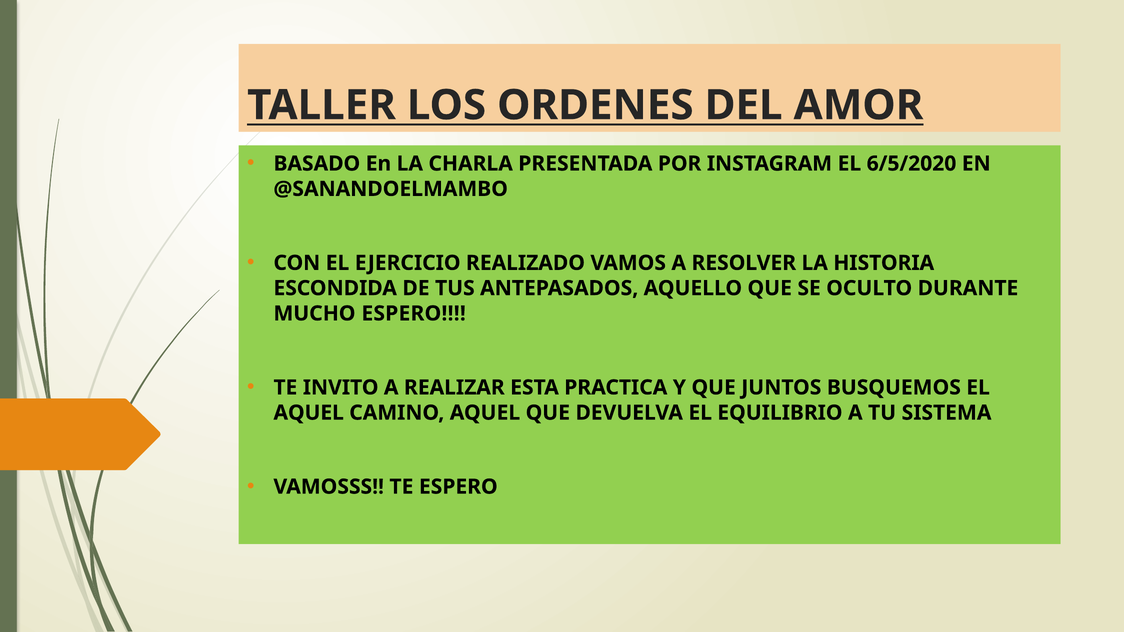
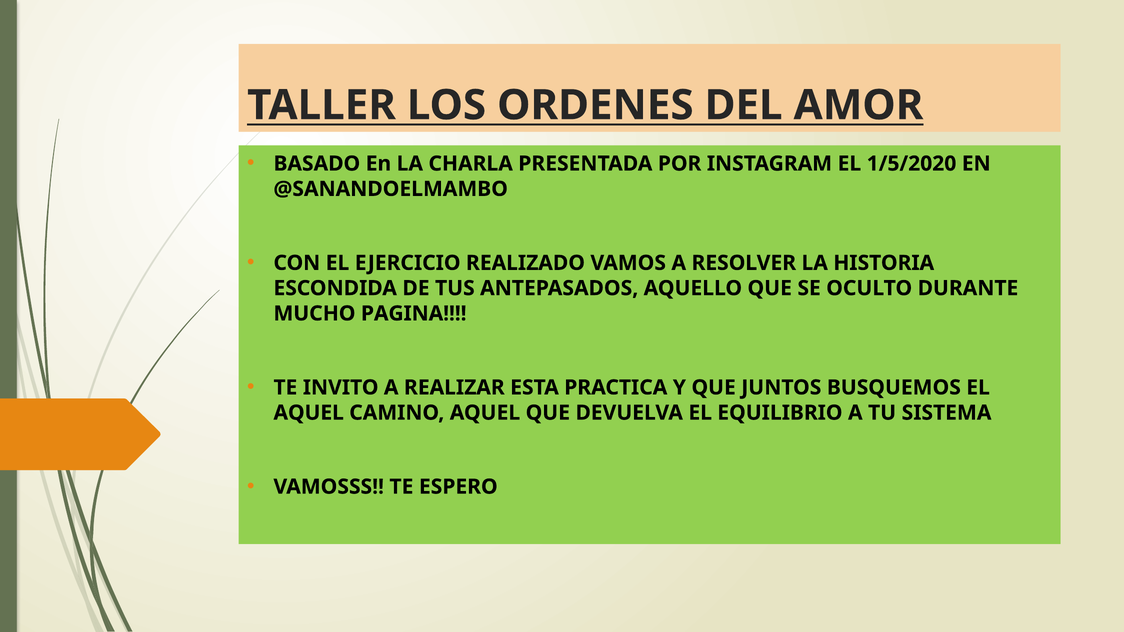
6/5/2020: 6/5/2020 -> 1/5/2020 (912, 164)
MUCHO ESPERO: ESPERO -> PAGINA (414, 314)
